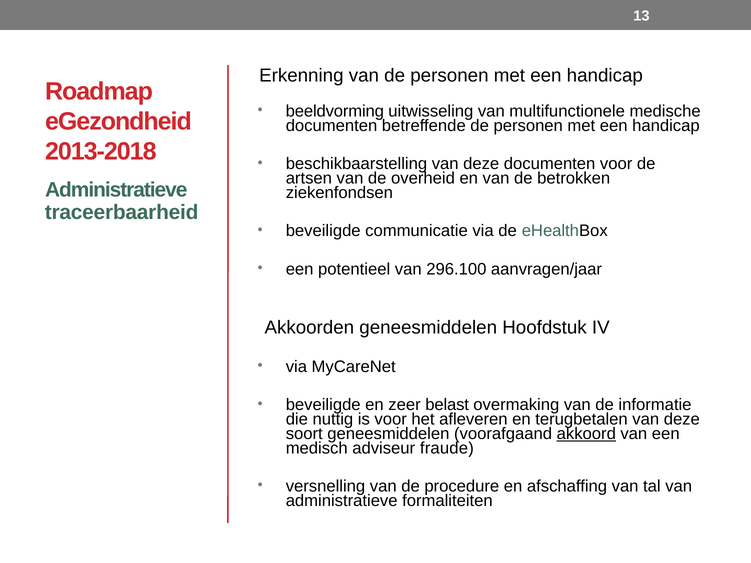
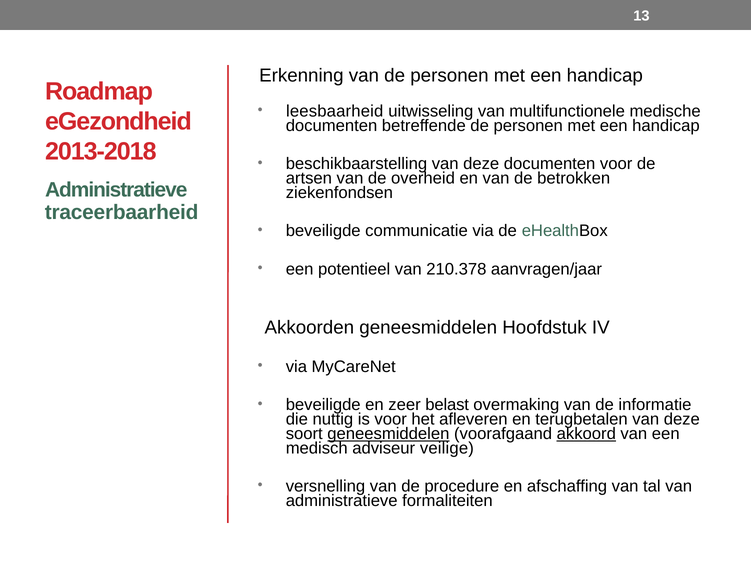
beeldvorming: beeldvorming -> leesbaarheid (335, 111)
296.100: 296.100 -> 210.378 (456, 269)
geneesmiddelen underline: none -> present (388, 434)
fraude: fraude -> veilige (447, 448)
